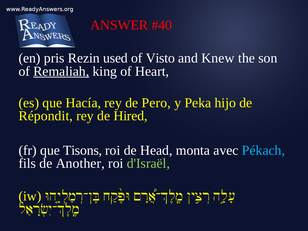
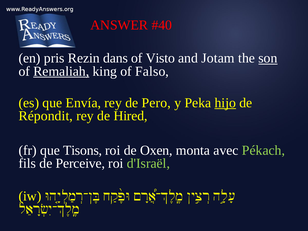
used: used -> dans (116, 58)
Knew: Knew -> Jotam (218, 58)
son underline: none -> present (268, 58)
Heart: Heart -> Falso (152, 71)
Hacía: Hacía -> Envía (83, 103)
hijo underline: none -> present (225, 103)
Head: Head -> Oxen (156, 150)
Pékach colour: light blue -> light green (263, 150)
Another: Another -> Perceive (80, 163)
